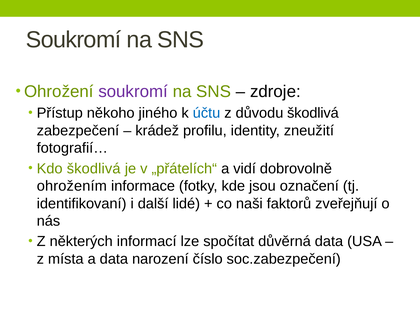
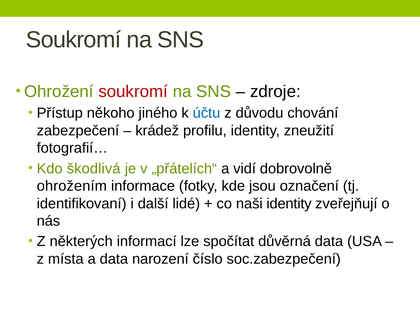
soukromí colour: purple -> red (133, 92)
důvodu škodlivá: škodlivá -> chování (313, 113)
naši faktorů: faktorů -> identity (289, 204)
